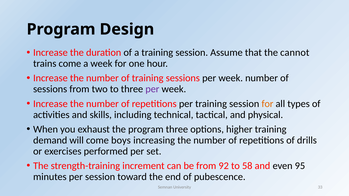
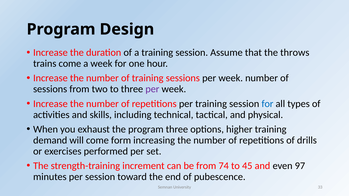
cannot: cannot -> throws (295, 53)
for colour: orange -> blue (267, 104)
boys: boys -> form (121, 140)
92: 92 -> 74 (224, 166)
58: 58 -> 45 (247, 166)
95: 95 -> 97 (300, 166)
